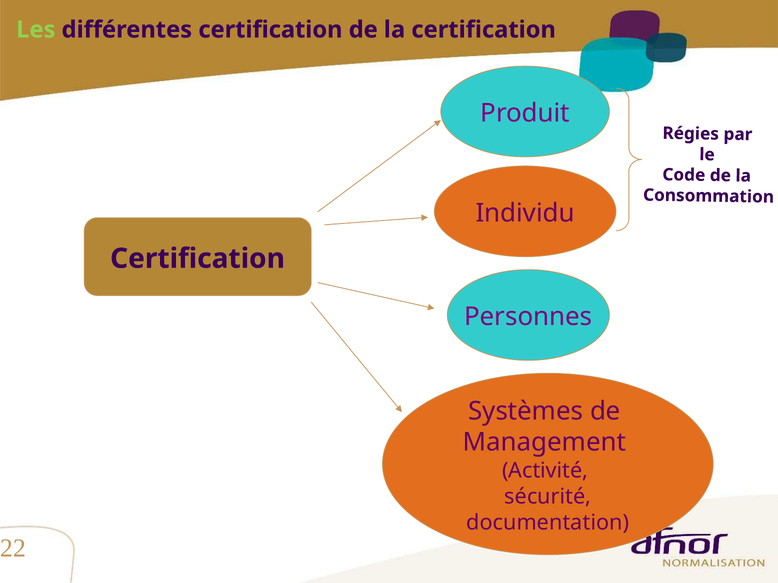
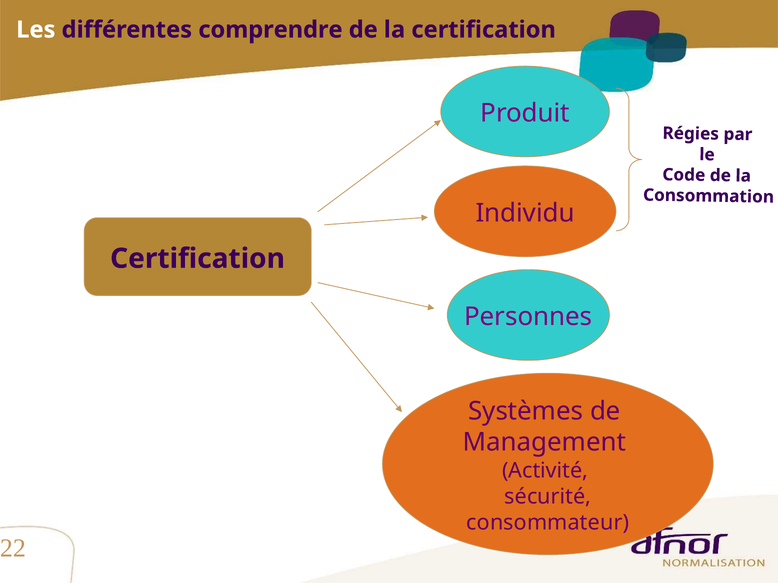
Les colour: light green -> white (36, 30)
différentes certification: certification -> comprendre (270, 30)
documentation: documentation -> consommateur (548, 523)
